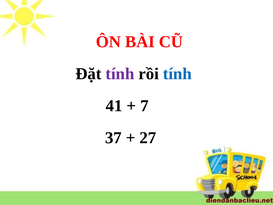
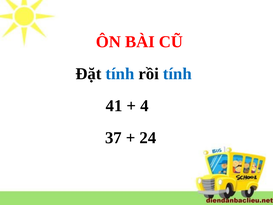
tính colour: purple -> blue (120, 74)
7: 7 -> 4 (144, 106)
27: 27 -> 24 (148, 138)
